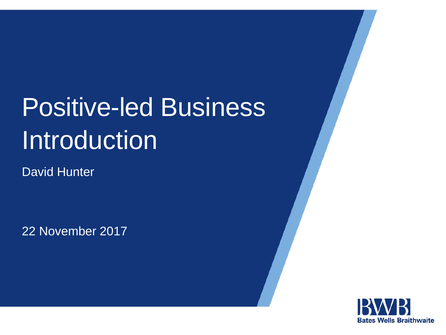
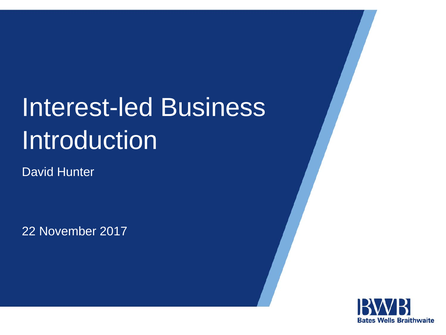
Positive-led: Positive-led -> Interest-led (88, 107)
